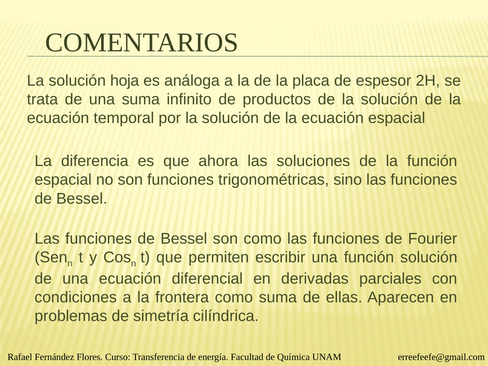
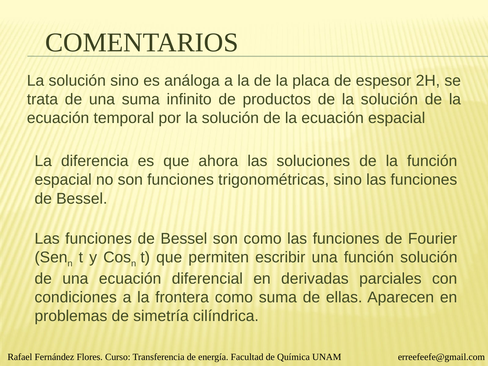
solución hoja: hoja -> sino (125, 81)
